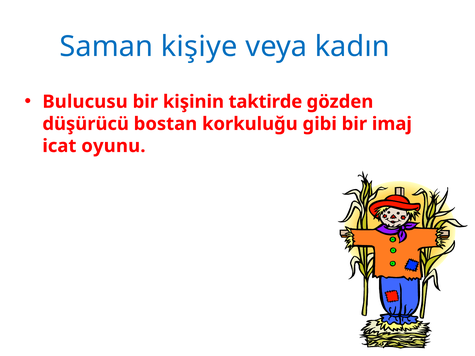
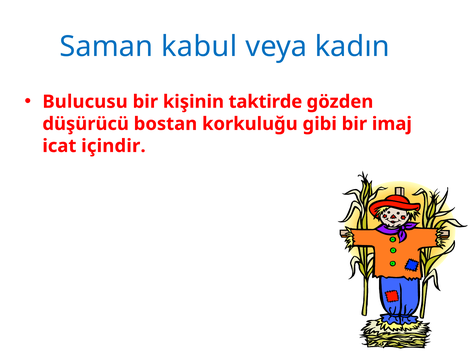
kişiye: kişiye -> kabul (199, 47)
oyunu: oyunu -> içindir (113, 146)
